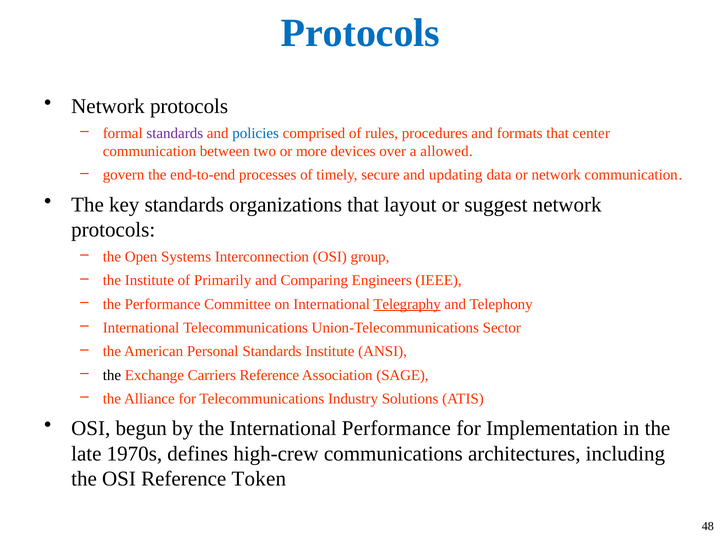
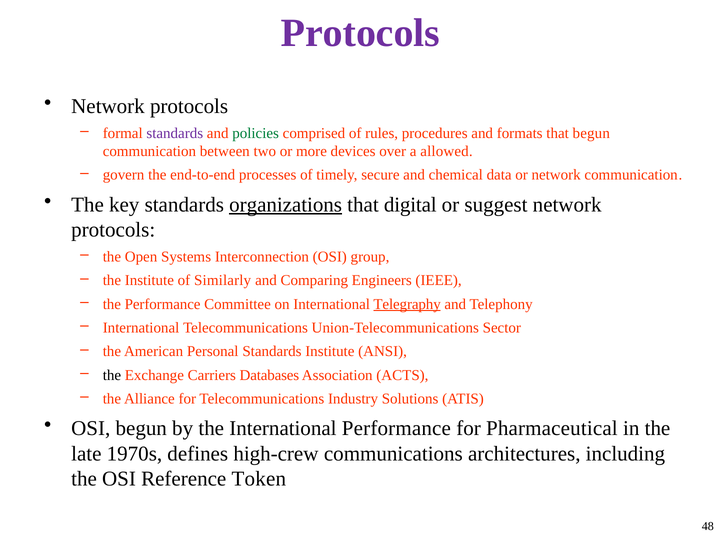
Protocols colour: blue -> purple (360, 33)
policies colour: blue -> green (256, 133)
that center: center -> begun (591, 133)
updating: updating -> chemical (456, 175)
organizations underline: none -> present (286, 205)
layout: layout -> digital (410, 205)
Primarily: Primarily -> Similarly (223, 280)
Carriers Reference: Reference -> Databases (269, 375)
SAGE: SAGE -> ACTS (402, 375)
Implementation: Implementation -> Pharmaceutical (552, 428)
